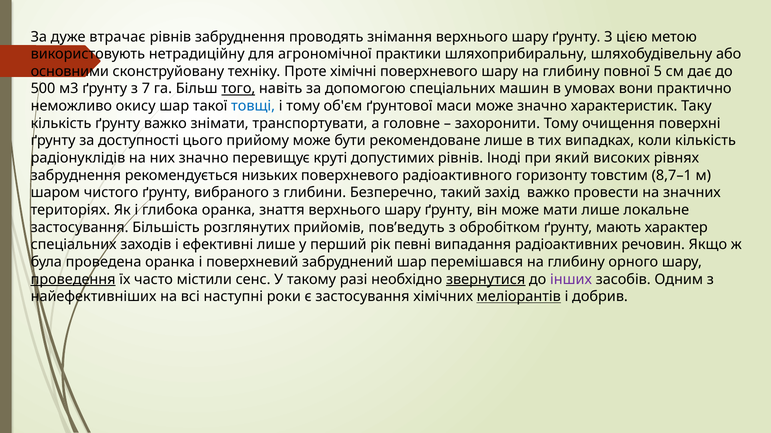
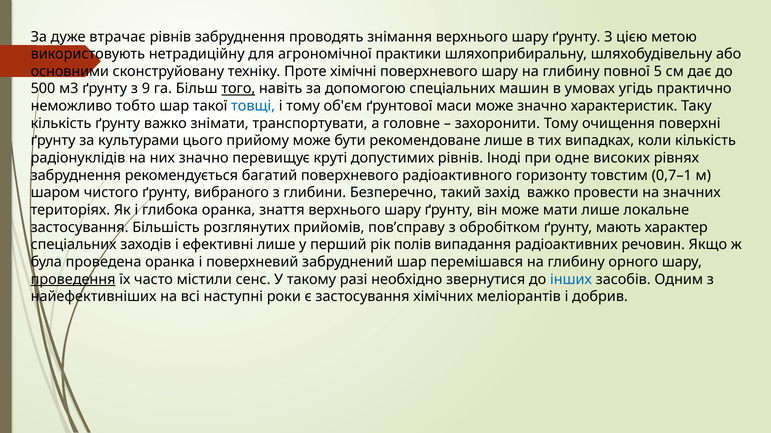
7: 7 -> 9 (146, 89)
вони: вони -> угідь (636, 89)
окису: окису -> тобто (136, 106)
доступності: доступності -> культурами (139, 141)
який: який -> одне (572, 158)
низьких: низьких -> багатий (270, 176)
8,7–1: 8,7–1 -> 0,7–1 (672, 176)
пов’ведуть: пов’ведуть -> пов’справу (407, 228)
певні: певні -> полів (413, 245)
звернутися underline: present -> none (486, 280)
інших colour: purple -> blue (571, 280)
меліорантів underline: present -> none (519, 297)
